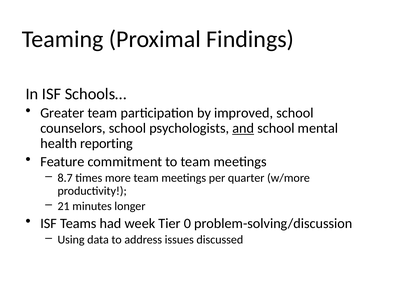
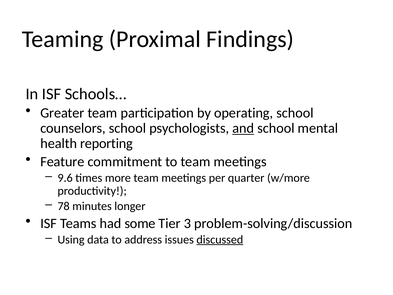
improved: improved -> operating (244, 113)
8.7: 8.7 -> 9.6 (65, 178)
21: 21 -> 78 (64, 206)
week: week -> some (140, 223)
0: 0 -> 3 (187, 223)
discussed underline: none -> present (220, 239)
